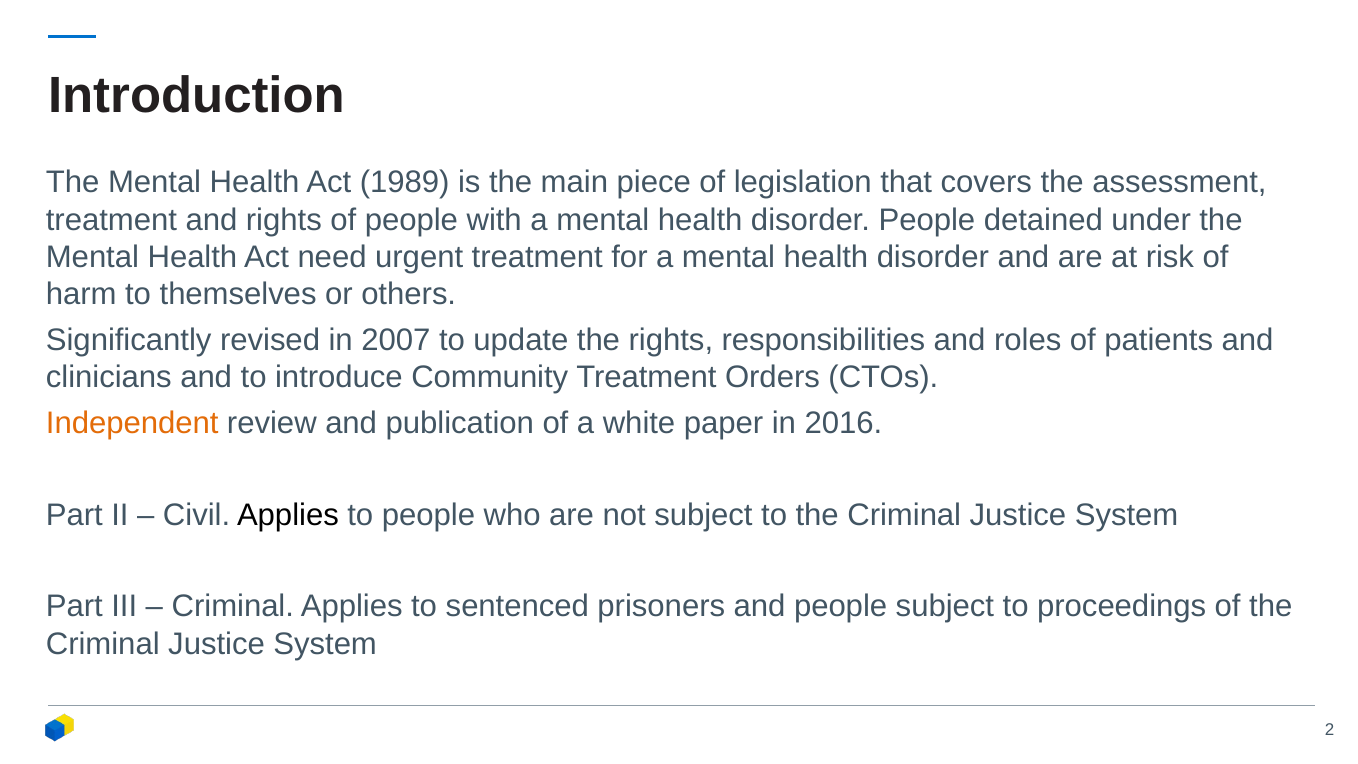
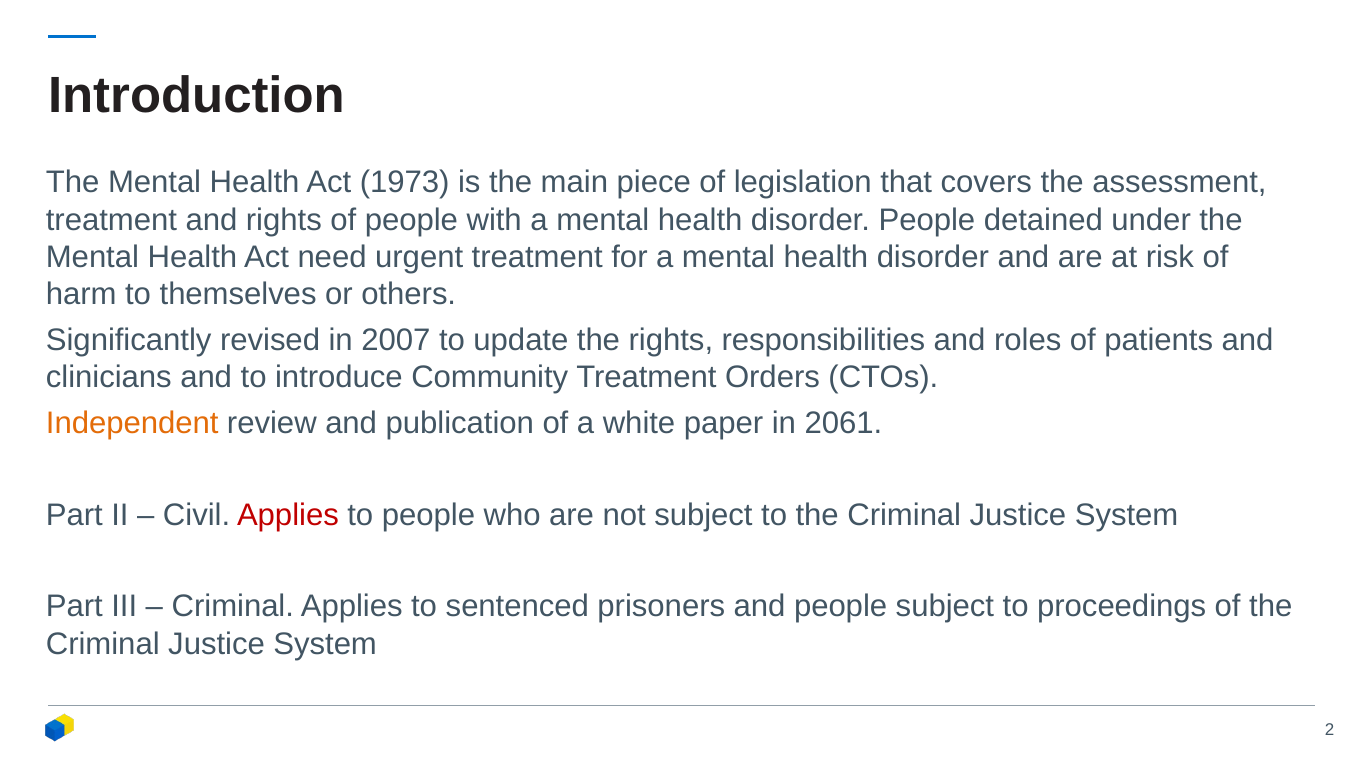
1989: 1989 -> 1973 (405, 183)
2016: 2016 -> 2061 (843, 423)
Applies colour: black -> red (288, 515)
